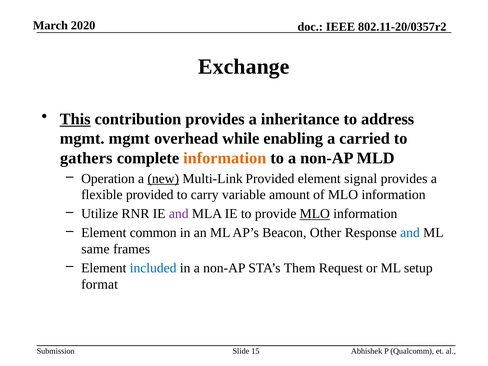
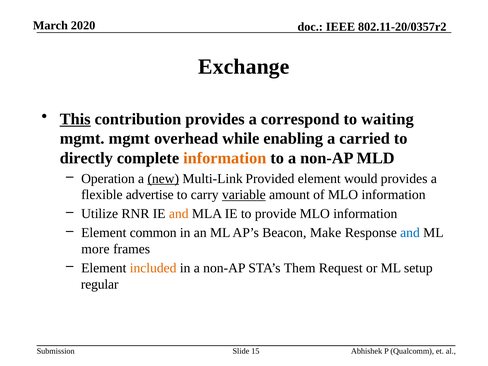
inheritance: inheritance -> correspond (300, 119)
address: address -> waiting (388, 119)
gathers: gathers -> directly (86, 158)
signal: signal -> would (361, 179)
flexible provided: provided -> advertise (150, 195)
variable underline: none -> present (244, 195)
and colour: purple -> orange (179, 214)
MLO underline: present -> none (315, 214)
Other: Other -> Make (326, 233)
same: same -> more (95, 249)
included colour: blue -> orange (153, 268)
format: format -> regular (100, 284)
